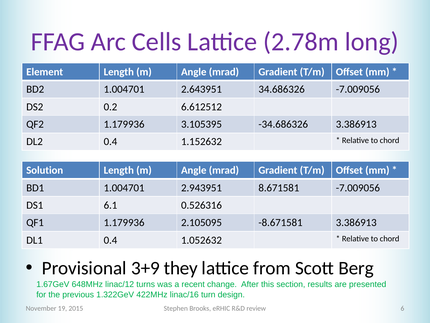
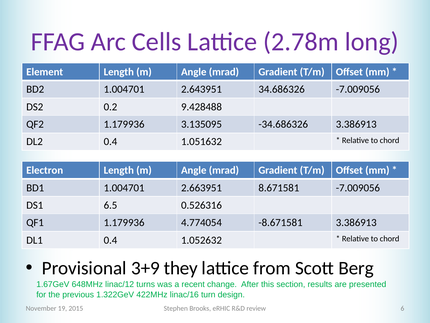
6.612512: 6.612512 -> 9.428488 (201, 107)
3.105395: 3.105395 -> 3.135095 (201, 124)
1.152632: 1.152632 -> 1.051632 (201, 142)
Solution: Solution -> Electron (45, 170)
2.943951: 2.943951 -> 2.663951 (201, 187)
6.1: 6.1 -> 6.5 (110, 205)
2.105095: 2.105095 -> 4.774054 (201, 222)
